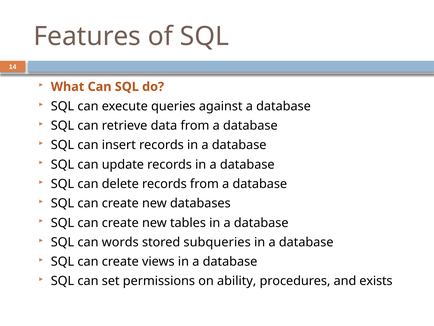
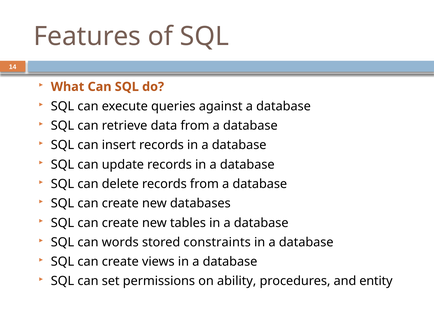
subqueries: subqueries -> constraints (217, 242)
exists: exists -> entity (376, 281)
